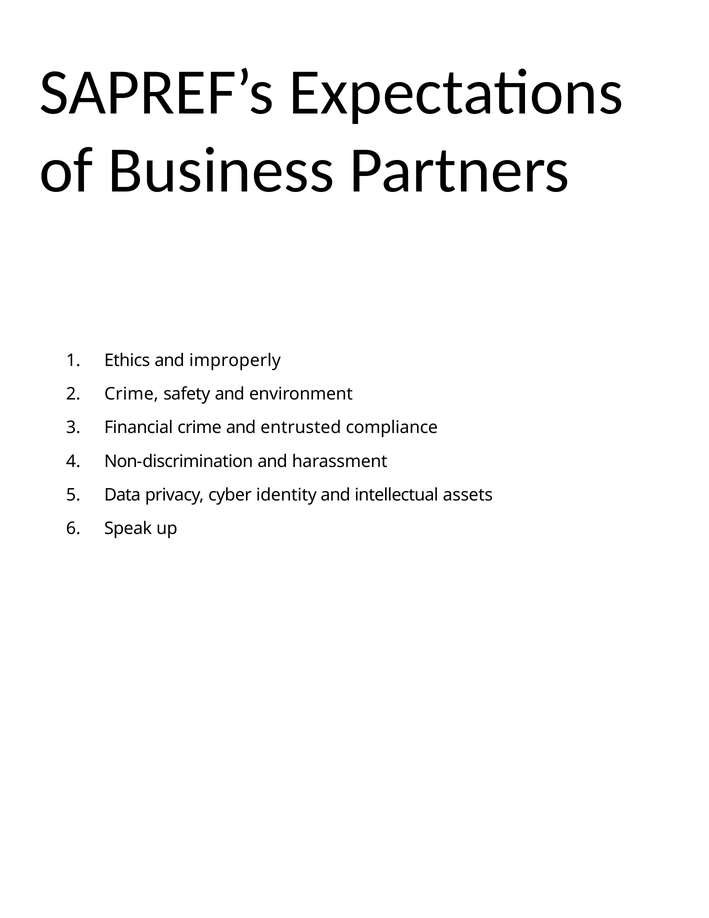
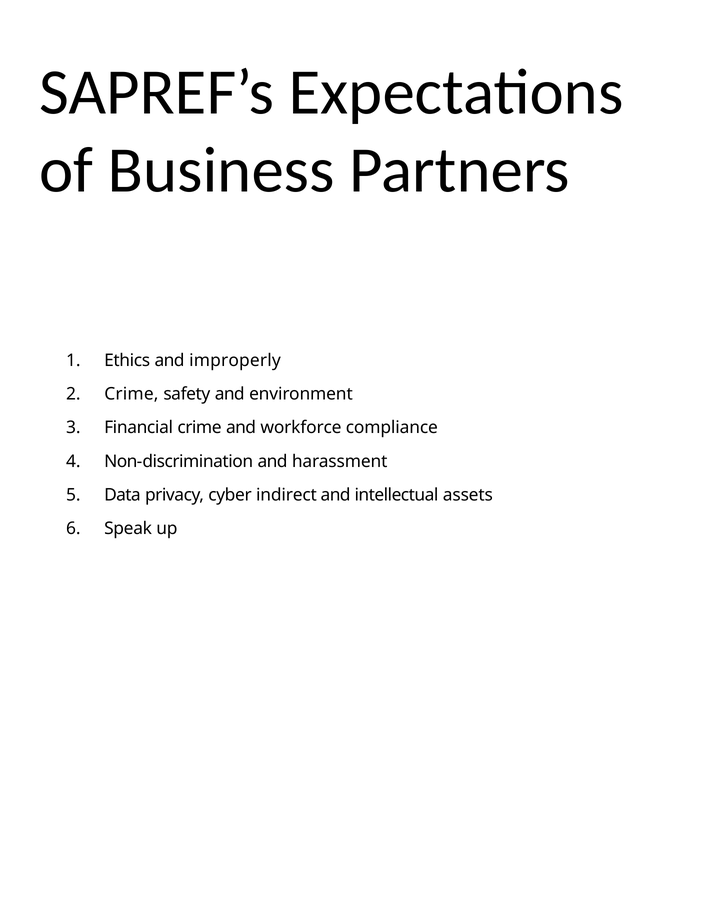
entrusted: entrusted -> workforce (301, 428)
identity: identity -> indirect (286, 495)
